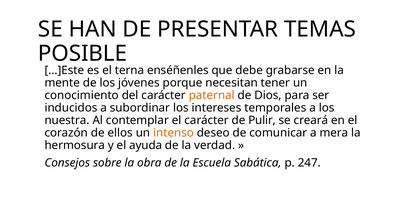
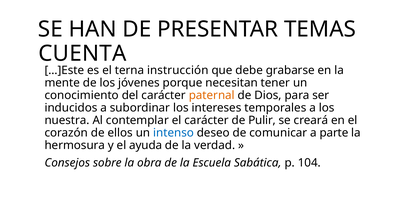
POSIBLE: POSIBLE -> CUENTA (82, 54)
enséñenles: enséñenles -> instrucción (178, 70)
intenso colour: orange -> blue (174, 133)
mera: mera -> parte (334, 133)
247: 247 -> 104 (309, 163)
